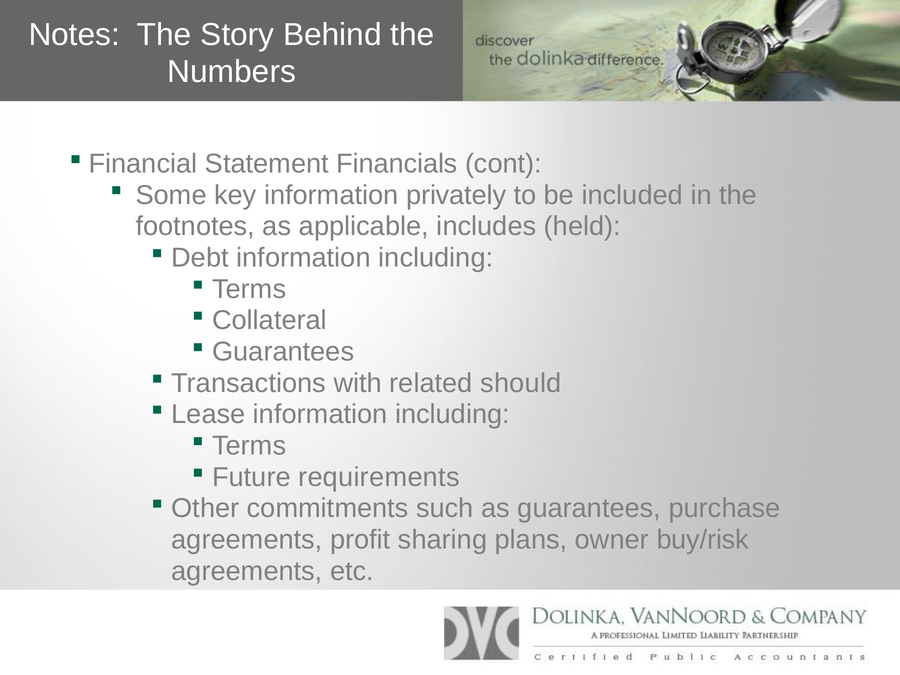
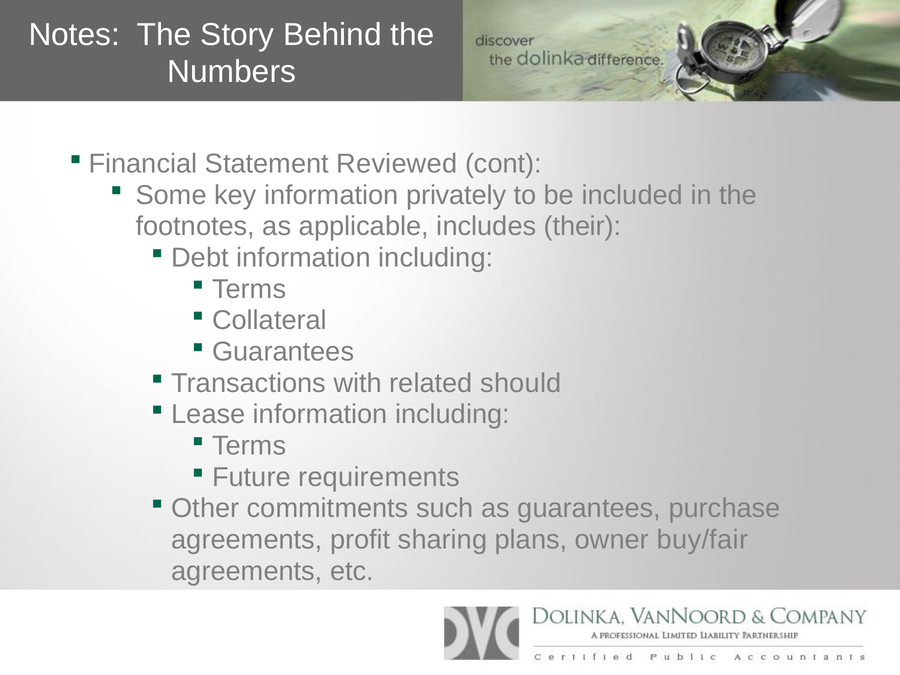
Financials: Financials -> Reviewed (397, 164)
held: held -> their (582, 226)
buy/risk: buy/risk -> buy/fair (703, 540)
